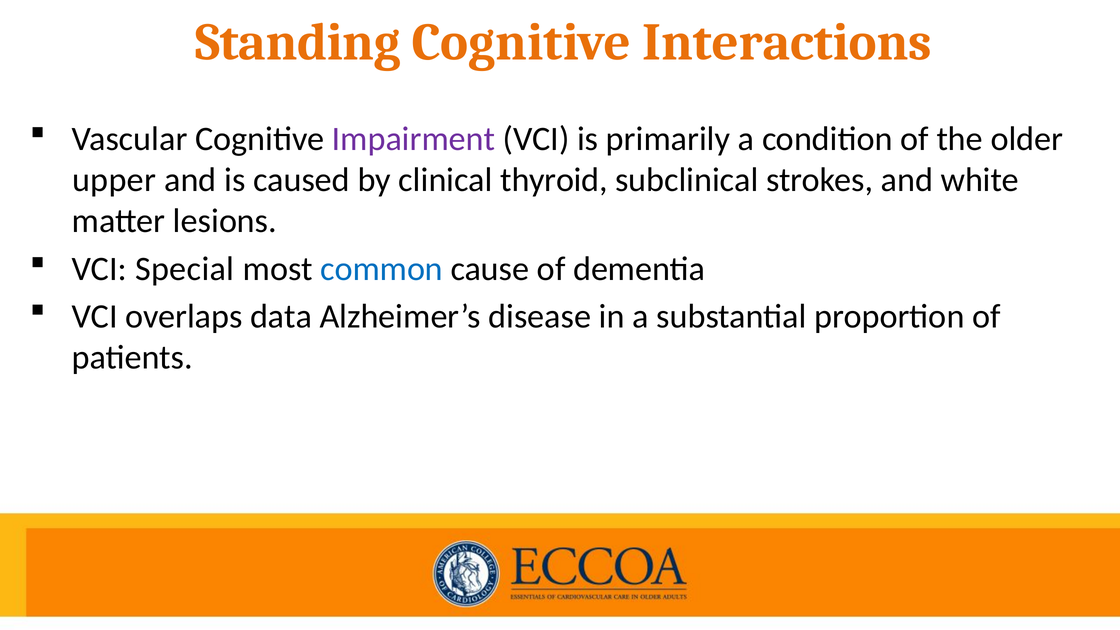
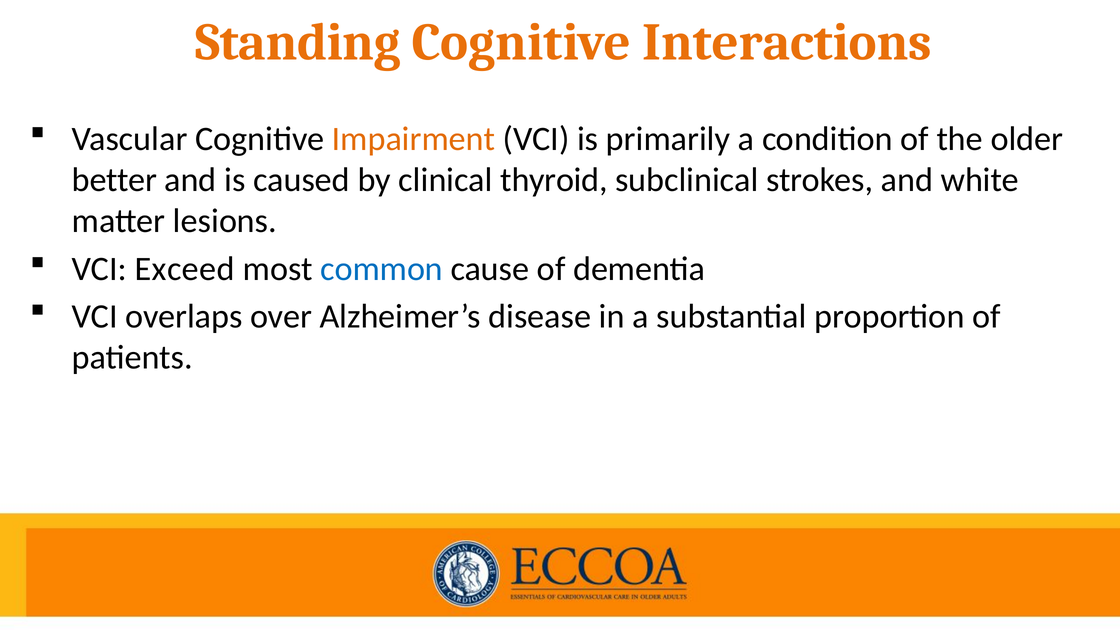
Impairment colour: purple -> orange (414, 139)
upper: upper -> better (114, 180)
Special: Special -> Exceed (185, 269)
data: data -> over (281, 317)
